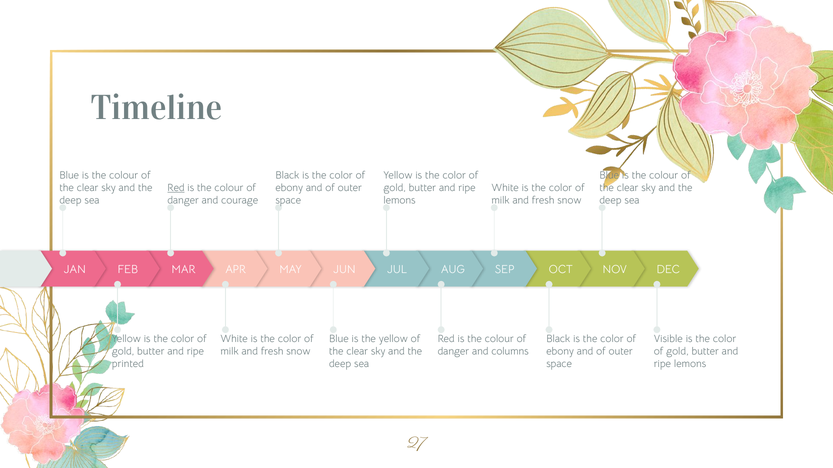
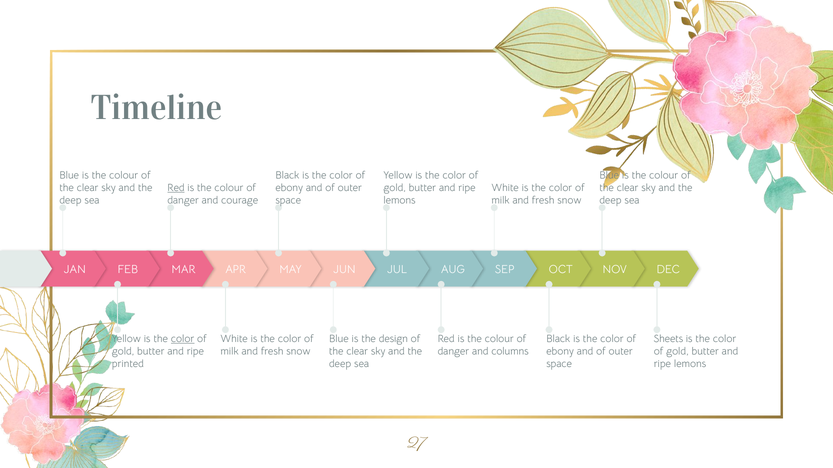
color underline: none -> present (183, 339)
the yellow: yellow -> design (393, 339)
Visible: Visible -> Sheets (668, 339)
